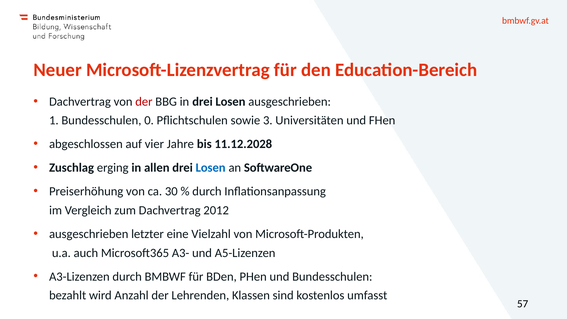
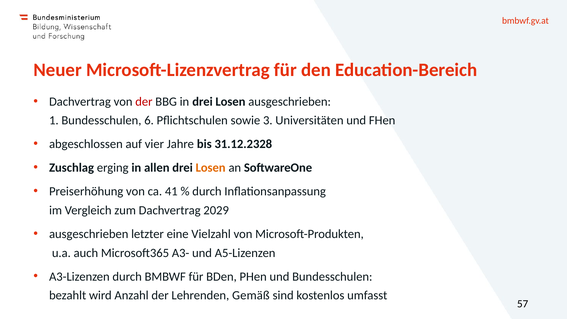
0: 0 -> 6 (149, 120)
11.12.2028: 11.12.2028 -> 31.12.2328 (243, 144)
Losen colour: blue -> orange (211, 168)
30: 30 -> 41 (171, 191)
2012: 2012 -> 2029 (216, 210)
Klassen: Klassen -> Gemäß (251, 295)
